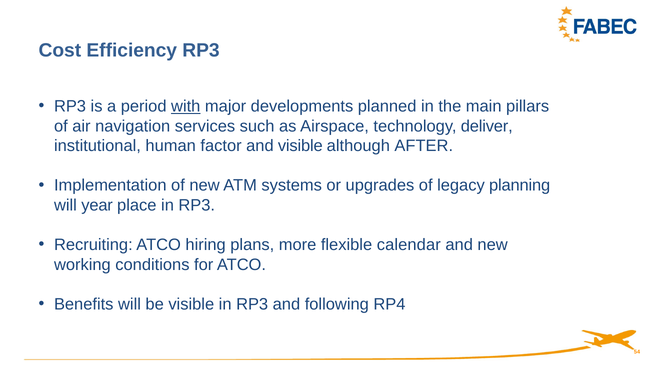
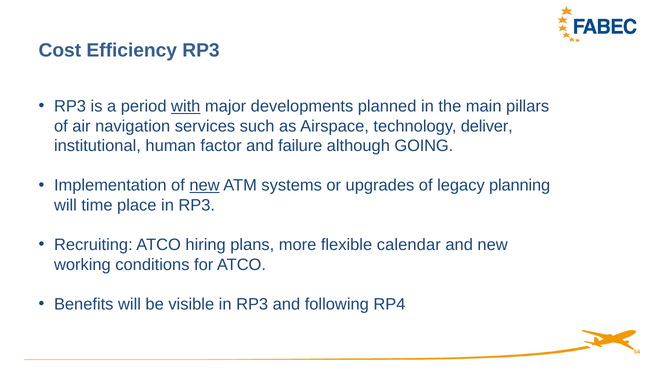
and visible: visible -> failure (300, 146)
AFTER: AFTER -> GOING (424, 146)
new underline: none -> present (205, 185)
year: year -> time (97, 205)
